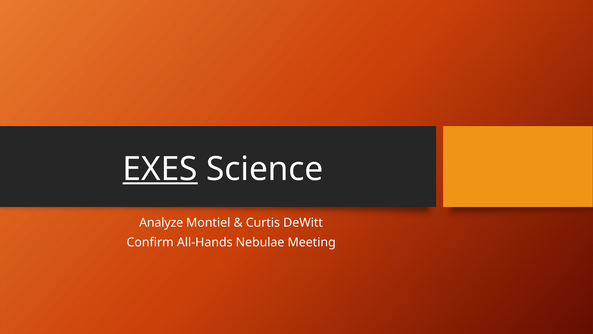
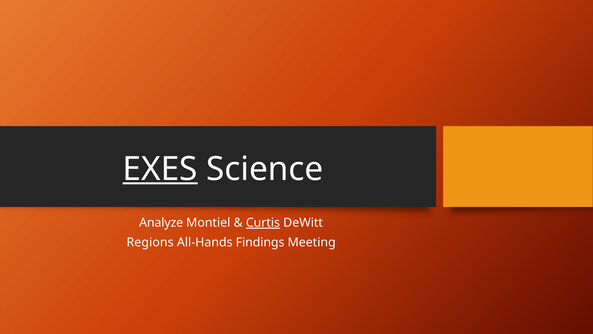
Curtis underline: none -> present (263, 223)
Confirm: Confirm -> Regions (150, 242)
Nebulae: Nebulae -> Findings (260, 242)
